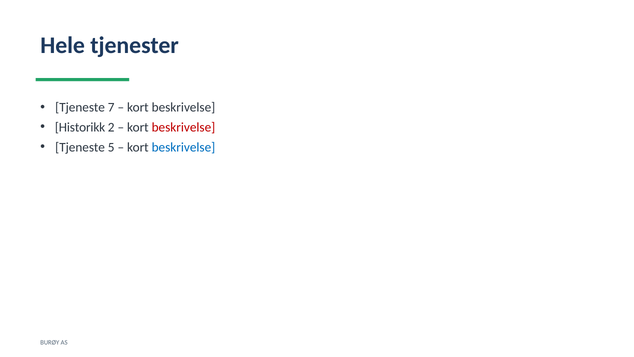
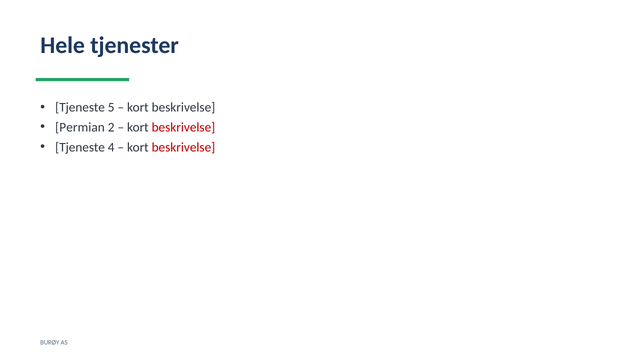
7: 7 -> 5 (111, 107)
Historikk: Historikk -> Permian (80, 127)
5: 5 -> 4 (111, 147)
beskrivelse colour: blue -> red (183, 147)
